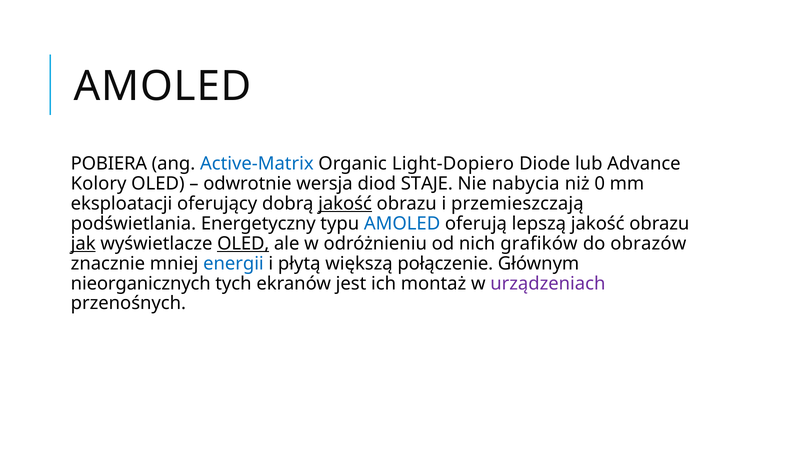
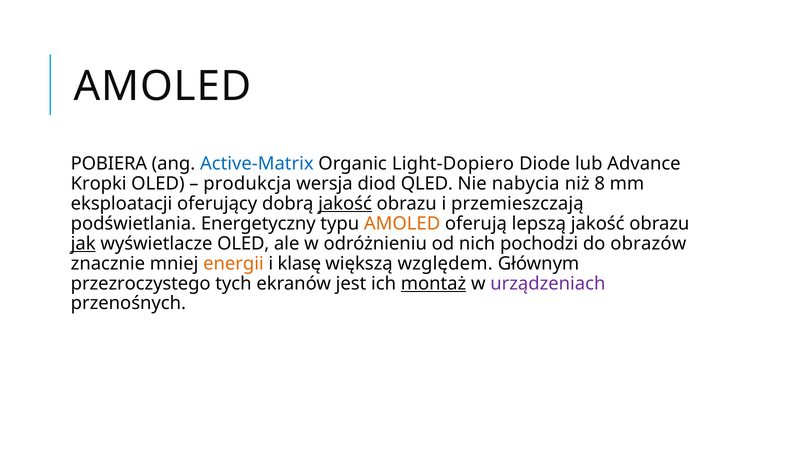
Kolory: Kolory -> Kropki (99, 184)
odwrotnie: odwrotnie -> produkcja (247, 184)
STAJE: STAJE -> QLED (427, 184)
0: 0 -> 8 (600, 184)
AMOLED colour: blue -> orange (402, 224)
OLED underline: present -> none (243, 244)
grafików: grafików -> pochodzi (539, 244)
energii colour: blue -> orange (233, 264)
płytą: płytą -> klasę (299, 264)
połączenie: połączenie -> względem (445, 264)
nieorganicznych: nieorganicznych -> przezroczystego (141, 284)
montaż underline: none -> present (434, 284)
